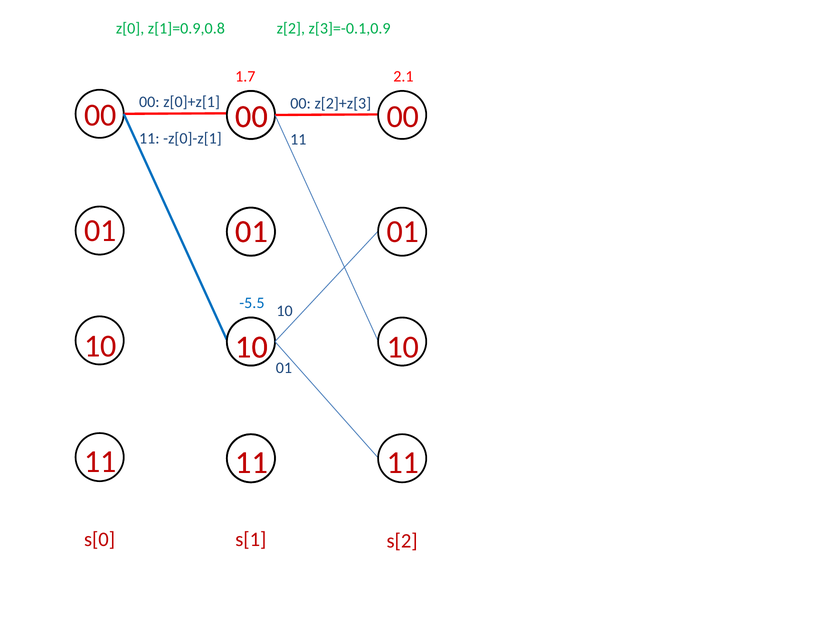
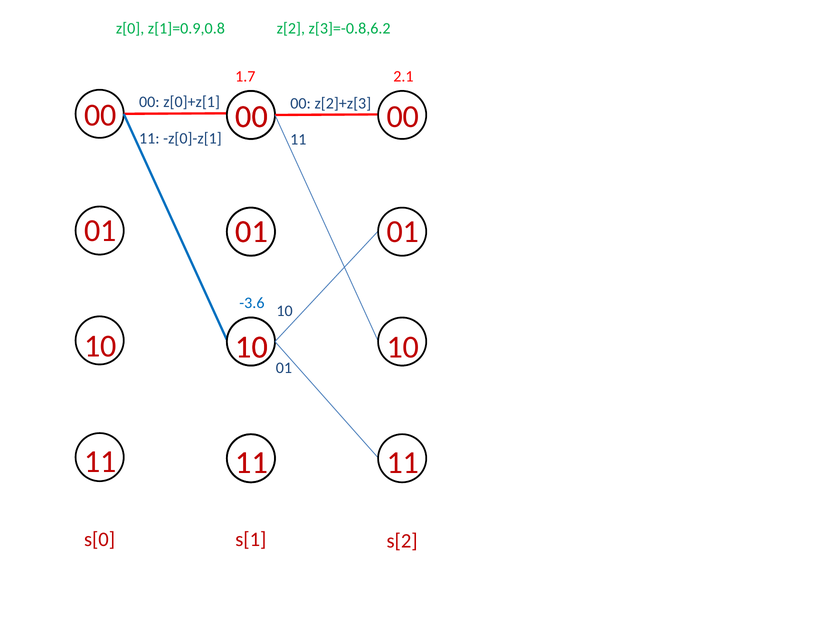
z[3]=-0.1,0.9: z[3]=-0.1,0.9 -> z[3]=-0.8,6.2 (350, 29)
-5.5: -5.5 -> -3.6 (252, 303)
